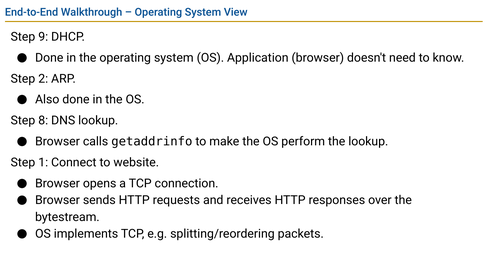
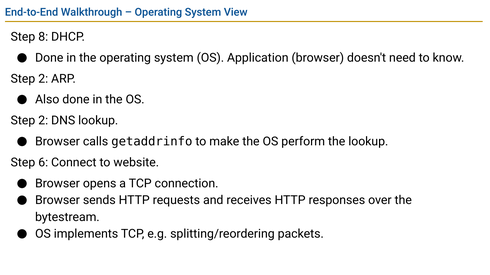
9: 9 -> 8 (43, 37)
8: 8 -> 2 (43, 121)
1: 1 -> 6 (43, 163)
